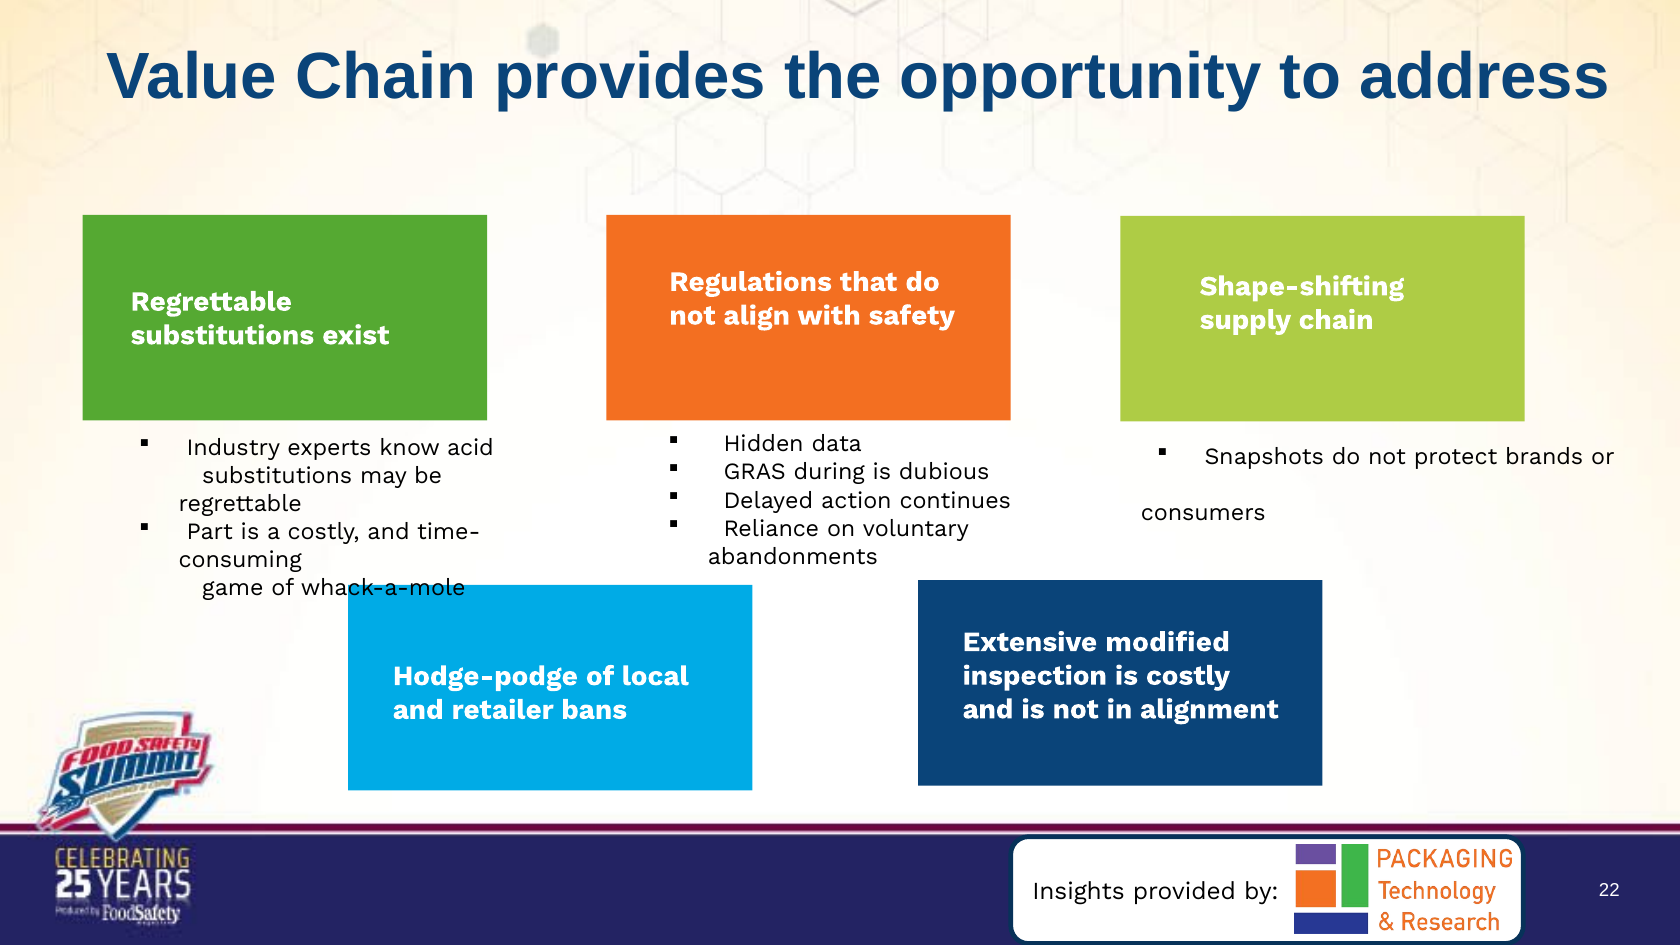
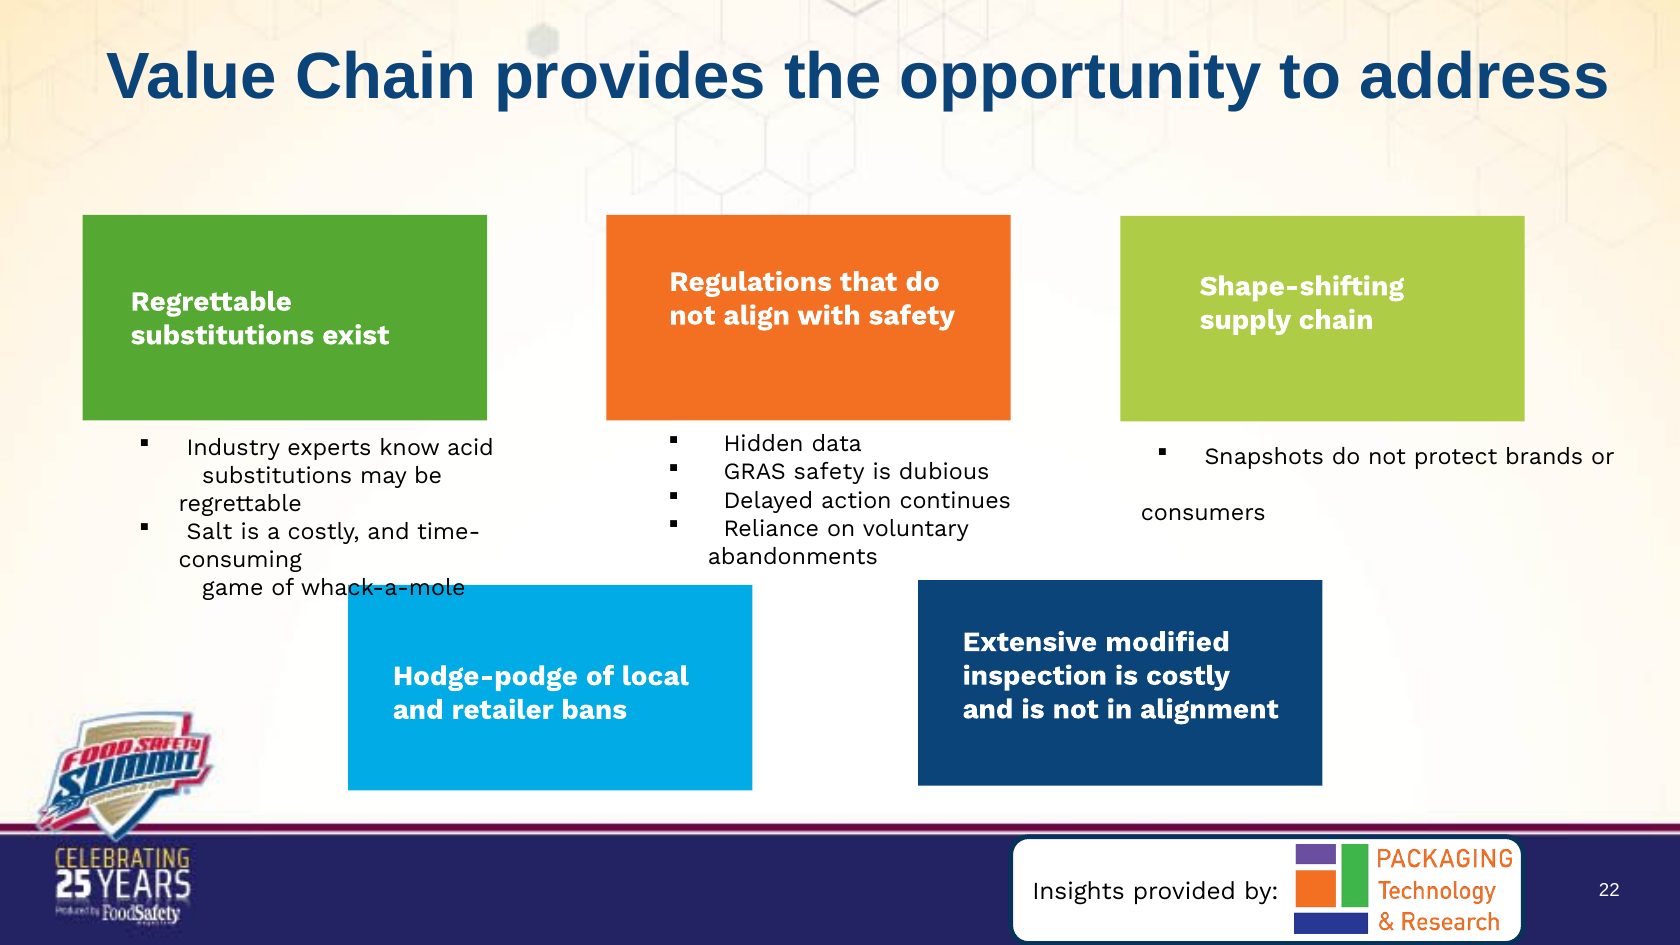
GRAS during: during -> safety (829, 472)
Part: Part -> Salt (210, 531)
